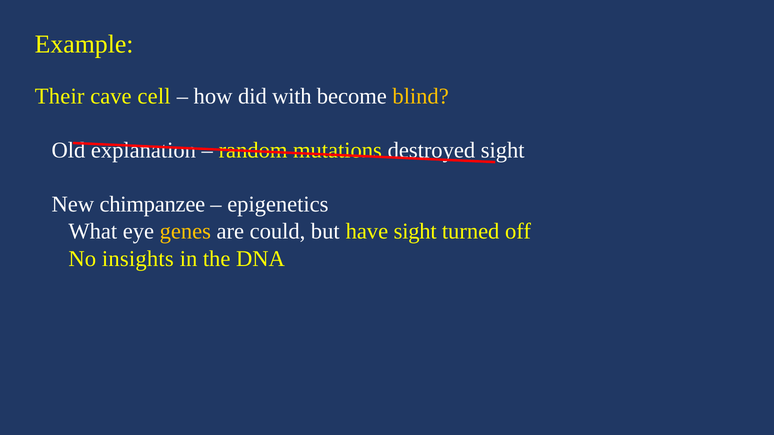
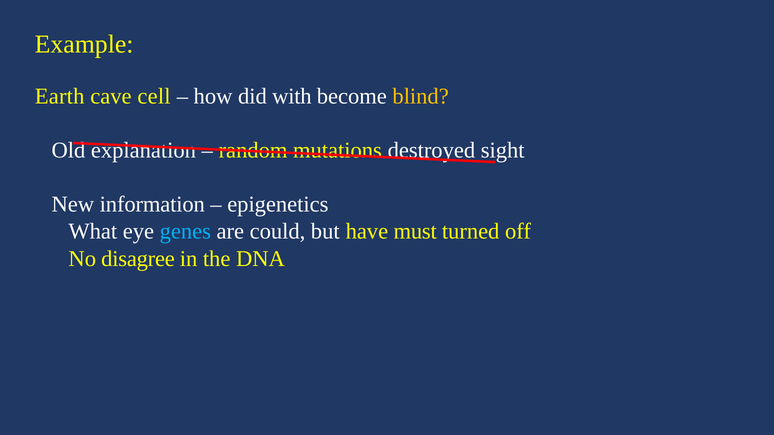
Their: Their -> Earth (60, 96)
chimpanzee: chimpanzee -> information (152, 205)
genes colour: yellow -> light blue (185, 232)
have sight: sight -> must (415, 232)
insights: insights -> disagree (138, 259)
